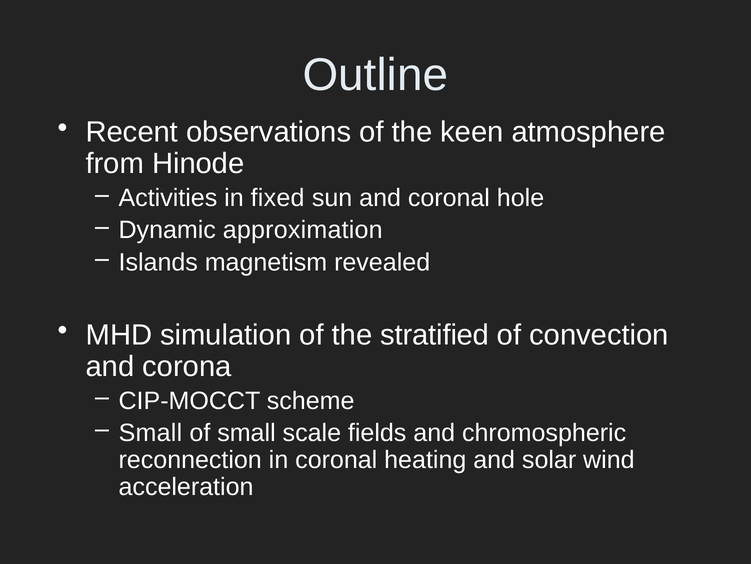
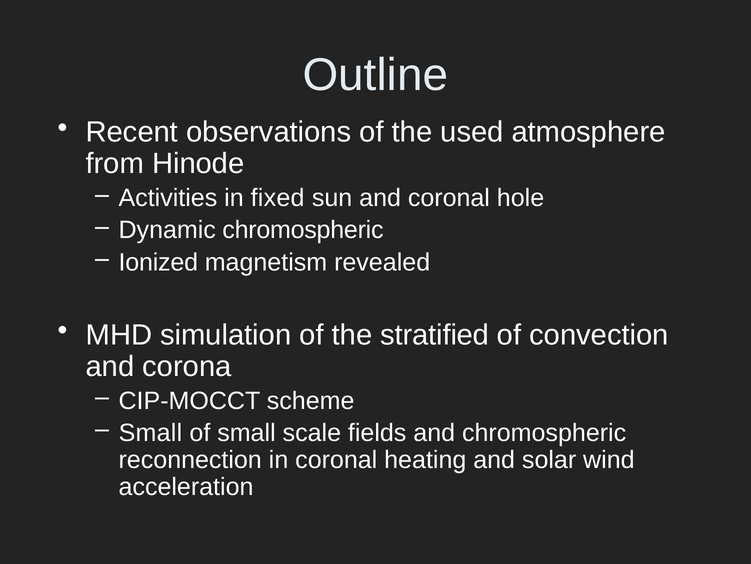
keen: keen -> used (472, 132)
Dynamic approximation: approximation -> chromospheric (303, 230)
Islands: Islands -> Ionized (158, 262)
